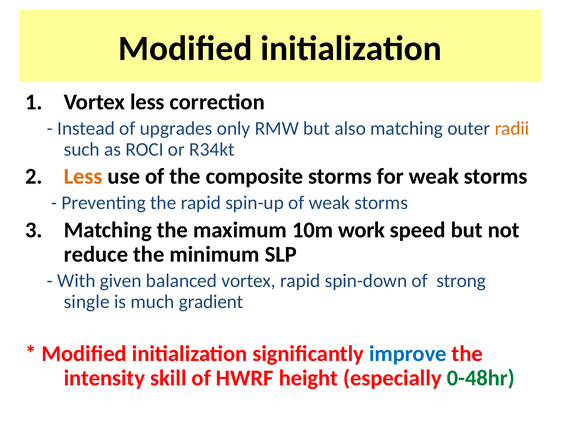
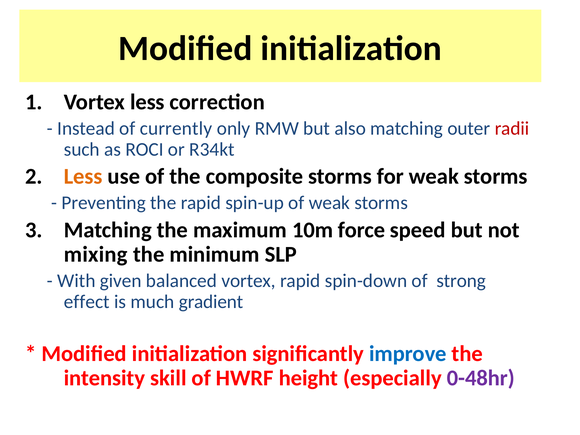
upgrades: upgrades -> currently (176, 128)
radii colour: orange -> red (512, 128)
work: work -> force (362, 230)
reduce: reduce -> mixing (96, 254)
single: single -> effect (87, 302)
0-48hr colour: green -> purple (481, 378)
